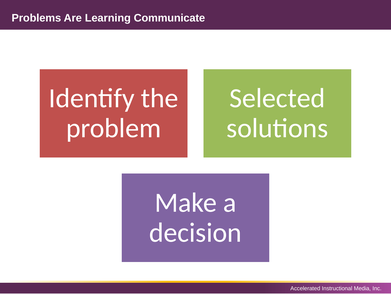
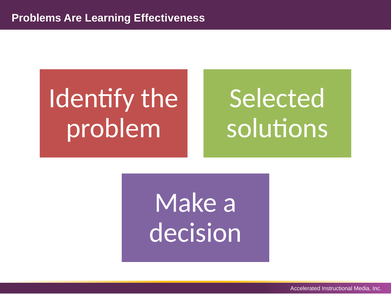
Communicate: Communicate -> Effectiveness (169, 18)
